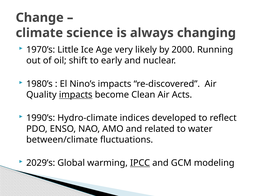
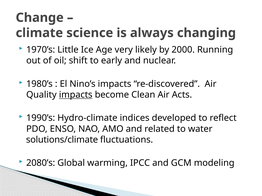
between/climate: between/climate -> solutions/climate (62, 140)
2029’s: 2029’s -> 2080’s (41, 163)
IPCC underline: present -> none (140, 163)
